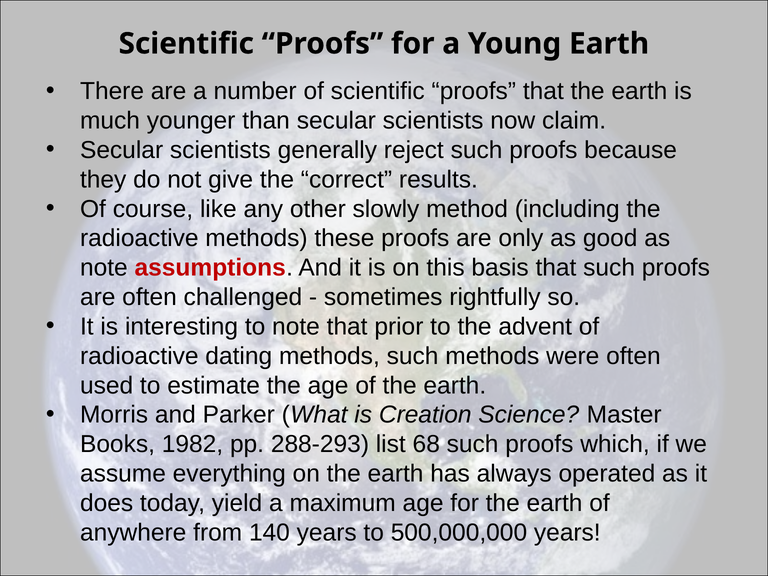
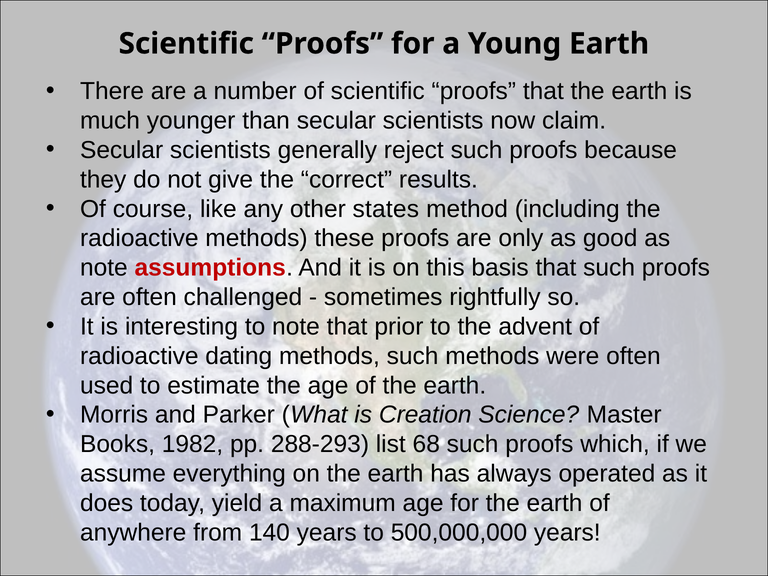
slowly: slowly -> states (386, 209)
